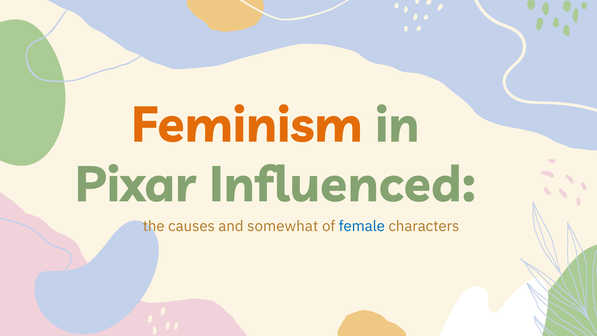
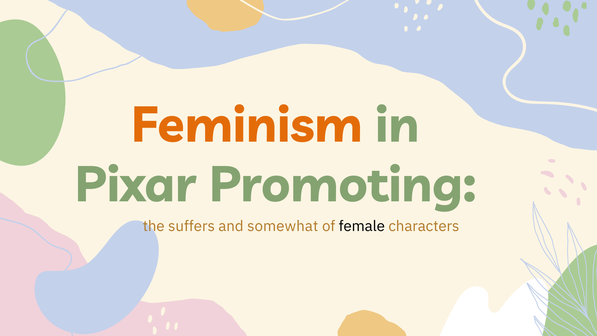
Influenced: Influenced -> Promoting (343, 185)
causes: causes -> suffers (192, 226)
female colour: blue -> black (362, 226)
